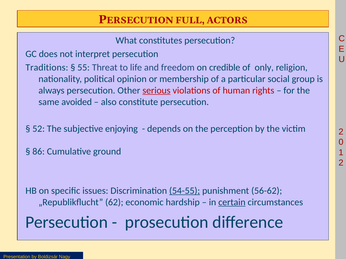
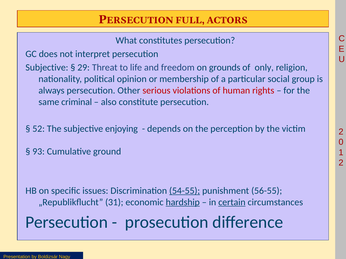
Traditions: Traditions -> Subjective (47, 68)
55: 55 -> 29 (84, 68)
credible: credible -> grounds (225, 68)
serious underline: present -> none (156, 91)
avoided: avoided -> criminal (77, 102)
86: 86 -> 93 (39, 152)
56-62: 56-62 -> 56-55 (267, 191)
62: 62 -> 31 (114, 202)
hardship underline: none -> present (183, 202)
